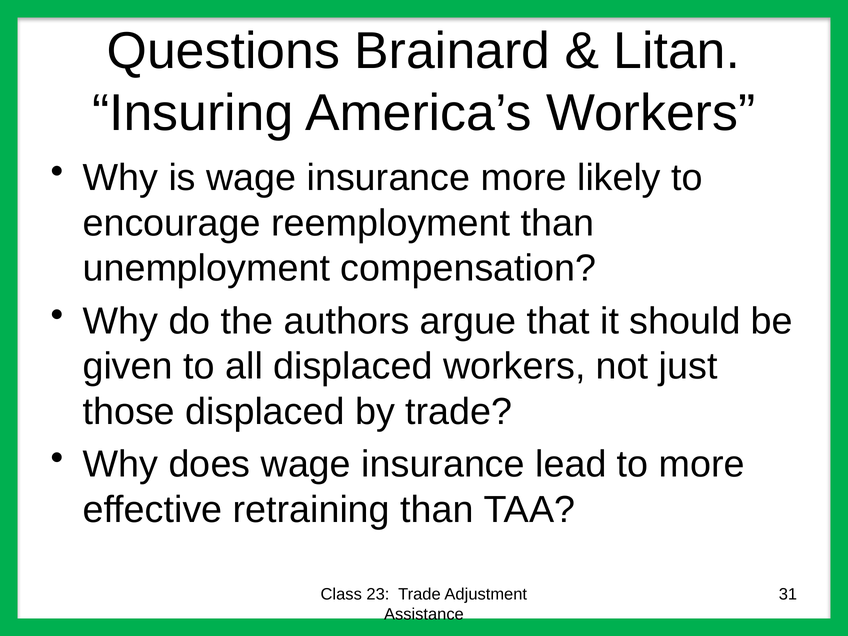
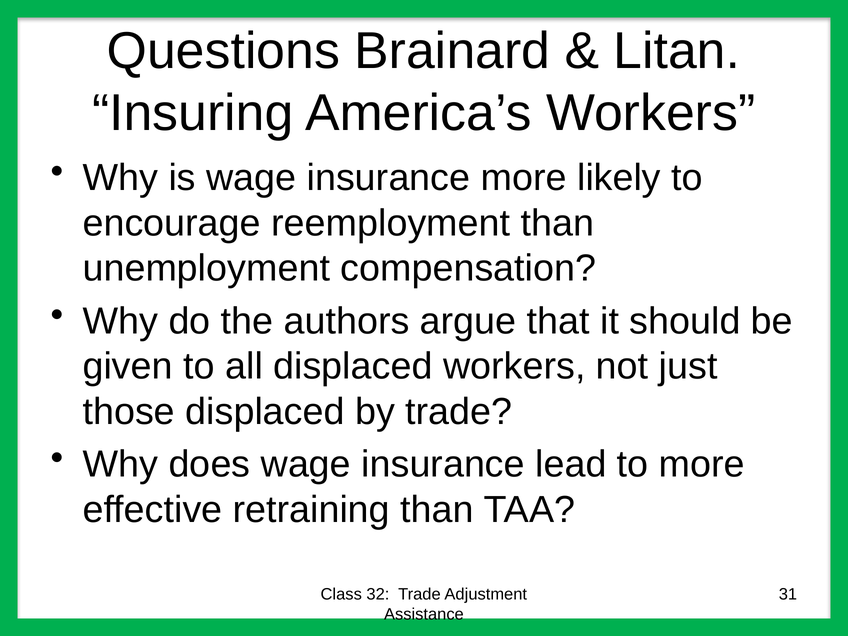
23: 23 -> 32 (378, 594)
